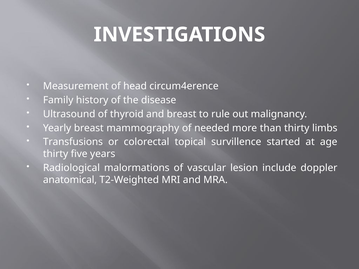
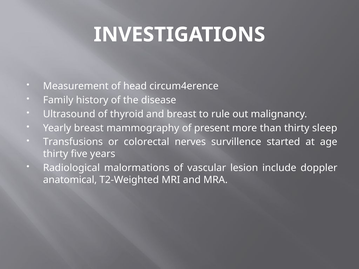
needed: needed -> present (212, 128)
limbs: limbs -> sleep (325, 128)
topical: topical -> nerves (190, 142)
